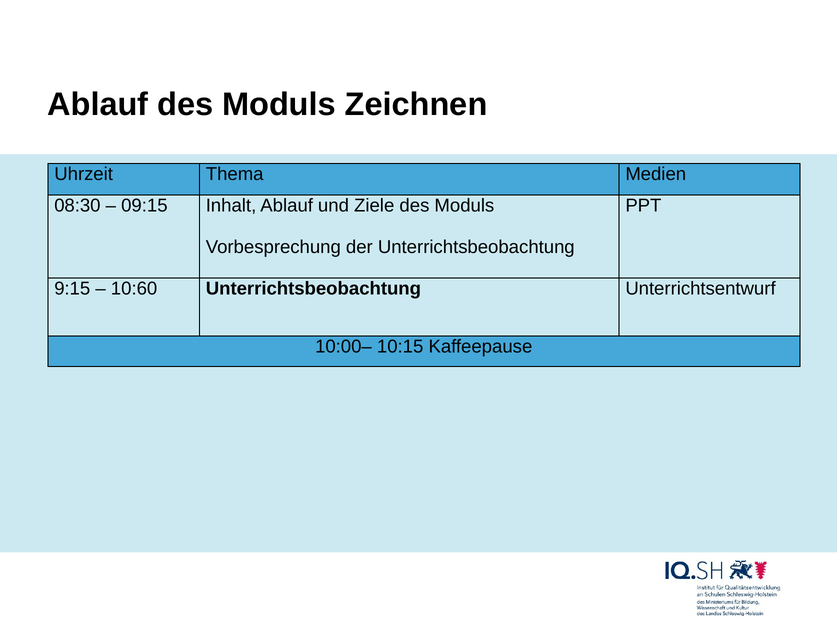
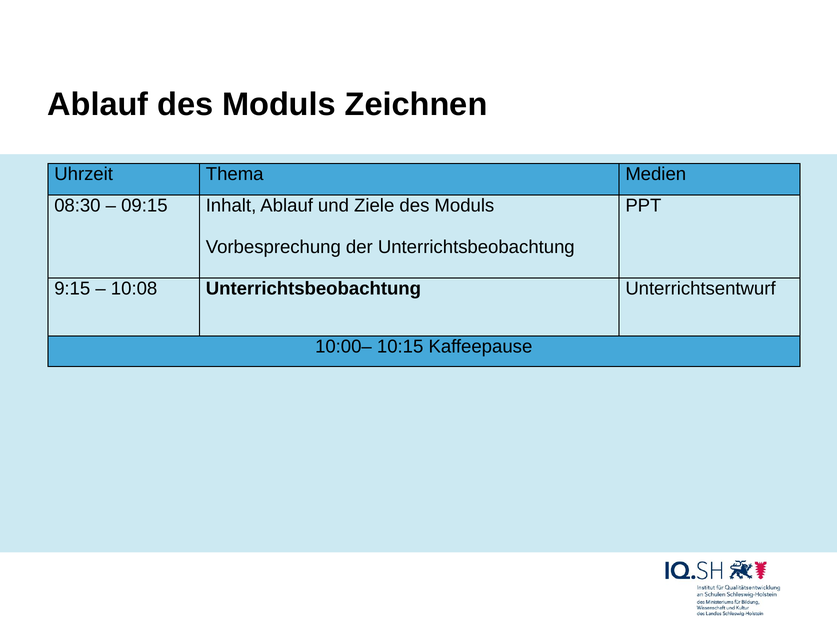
10:60: 10:60 -> 10:08 (134, 288)
